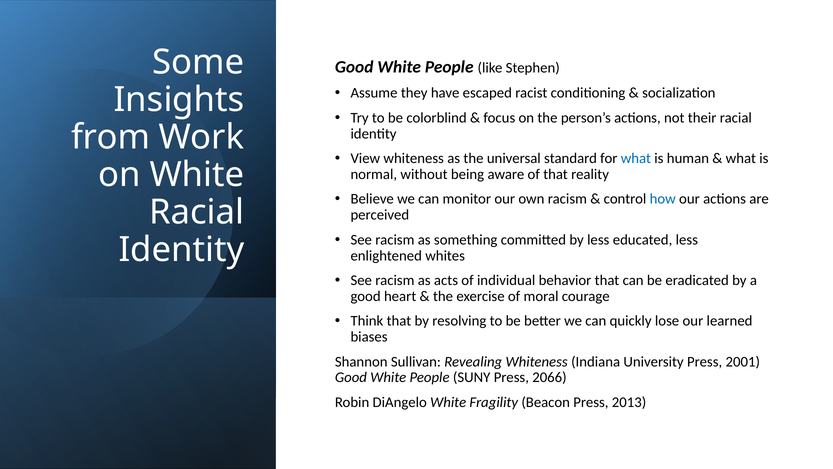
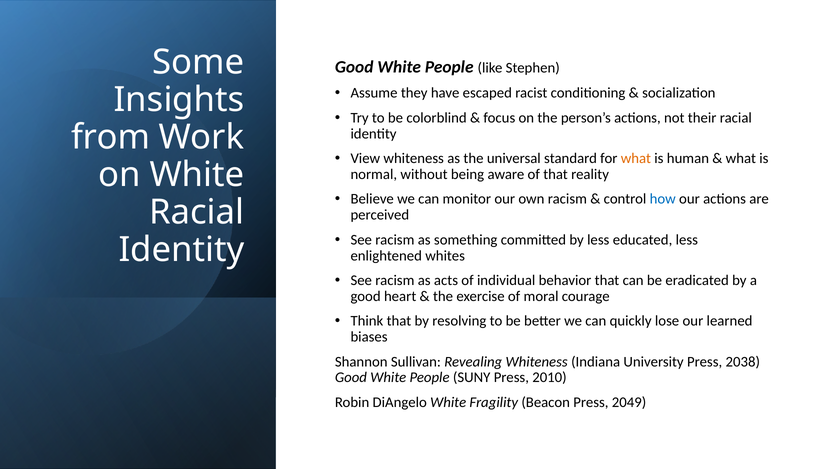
what colour: blue -> orange (636, 158)
2001: 2001 -> 2038 (743, 361)
2066: 2066 -> 2010 (549, 377)
2013: 2013 -> 2049 (629, 402)
